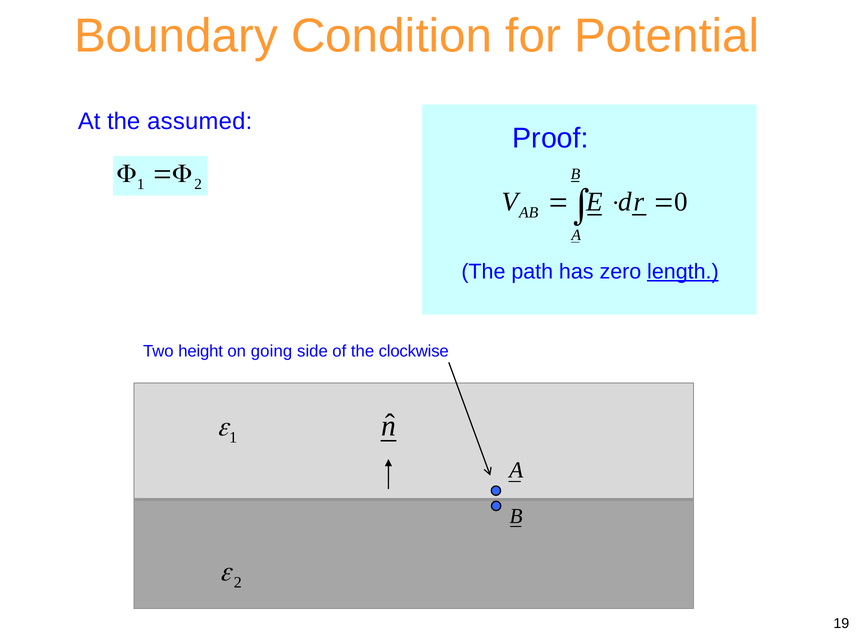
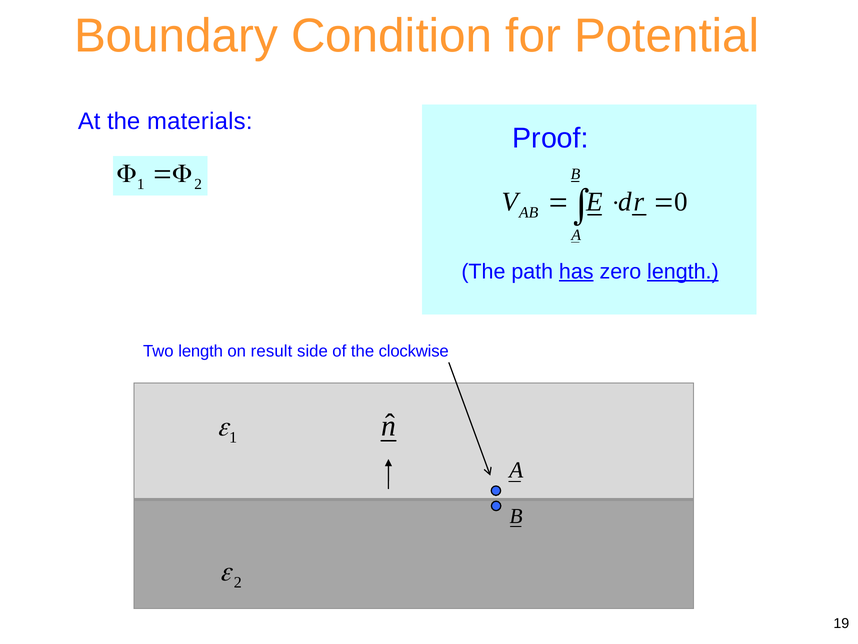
assumed: assumed -> materials (200, 121)
has underline: none -> present (576, 271)
Two height: height -> length (201, 351)
going: going -> result (272, 351)
